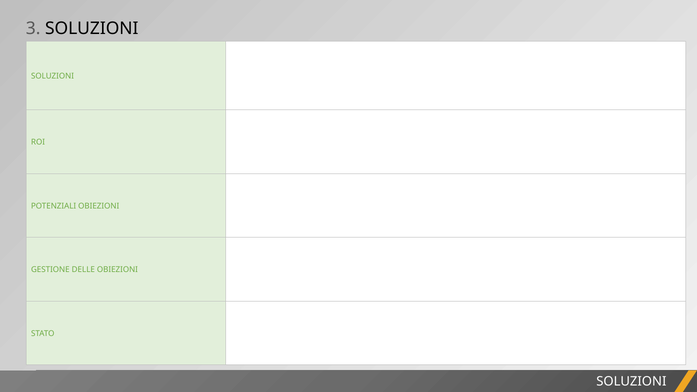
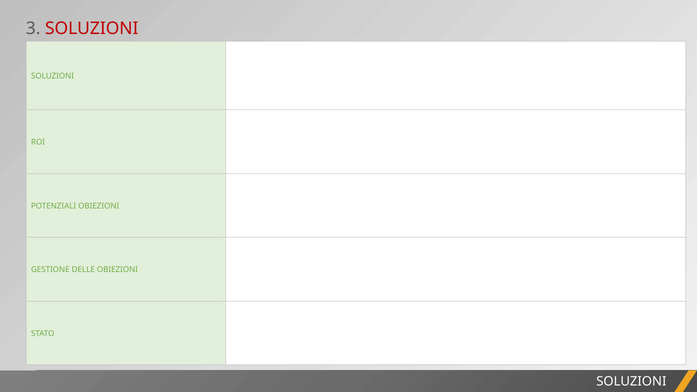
SOLUZIONI colour: black -> red (92, 28)
